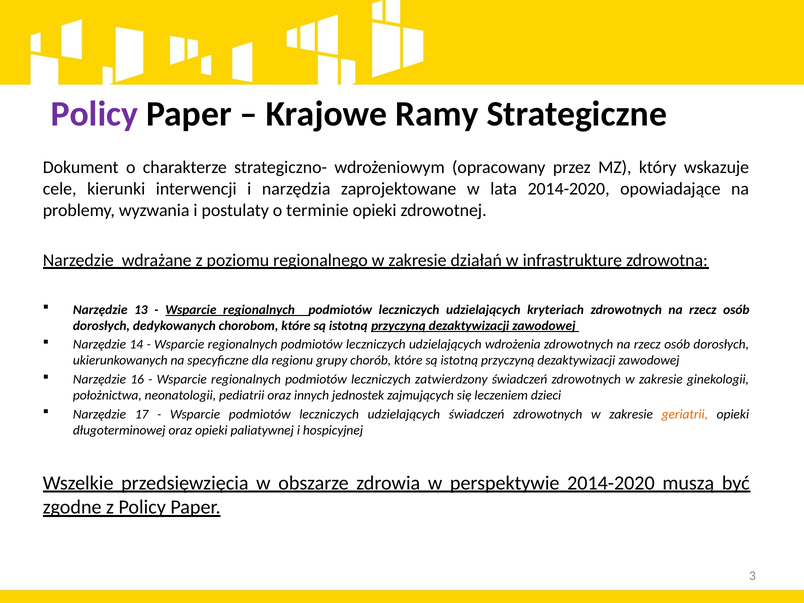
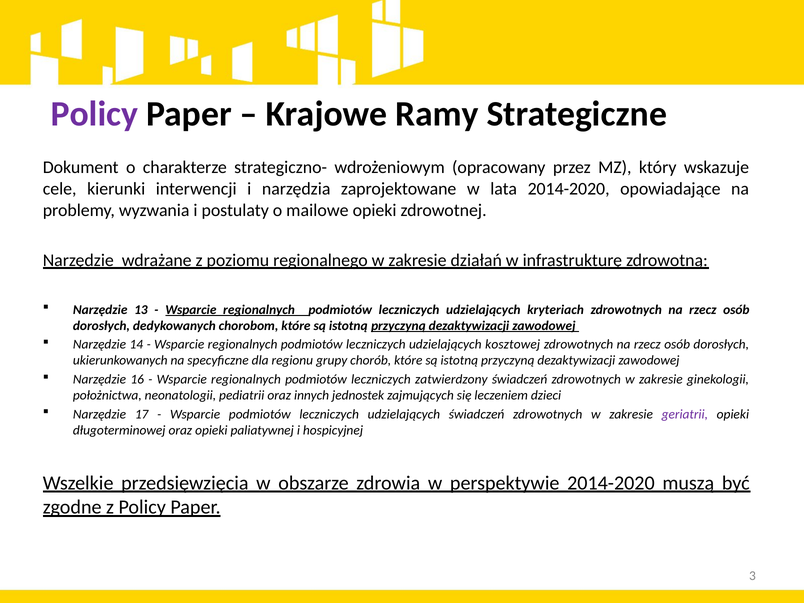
terminie: terminie -> mailowe (317, 210)
wdrożenia: wdrożenia -> kosztowej (513, 344)
geriatrii colour: orange -> purple (685, 414)
